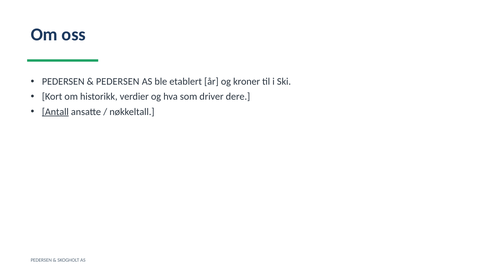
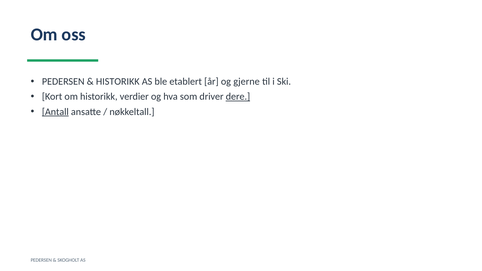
PEDERSEN: PEDERSEN -> HISTORIKK (118, 82)
kroner: kroner -> gjerne (247, 82)
dere underline: none -> present (238, 97)
